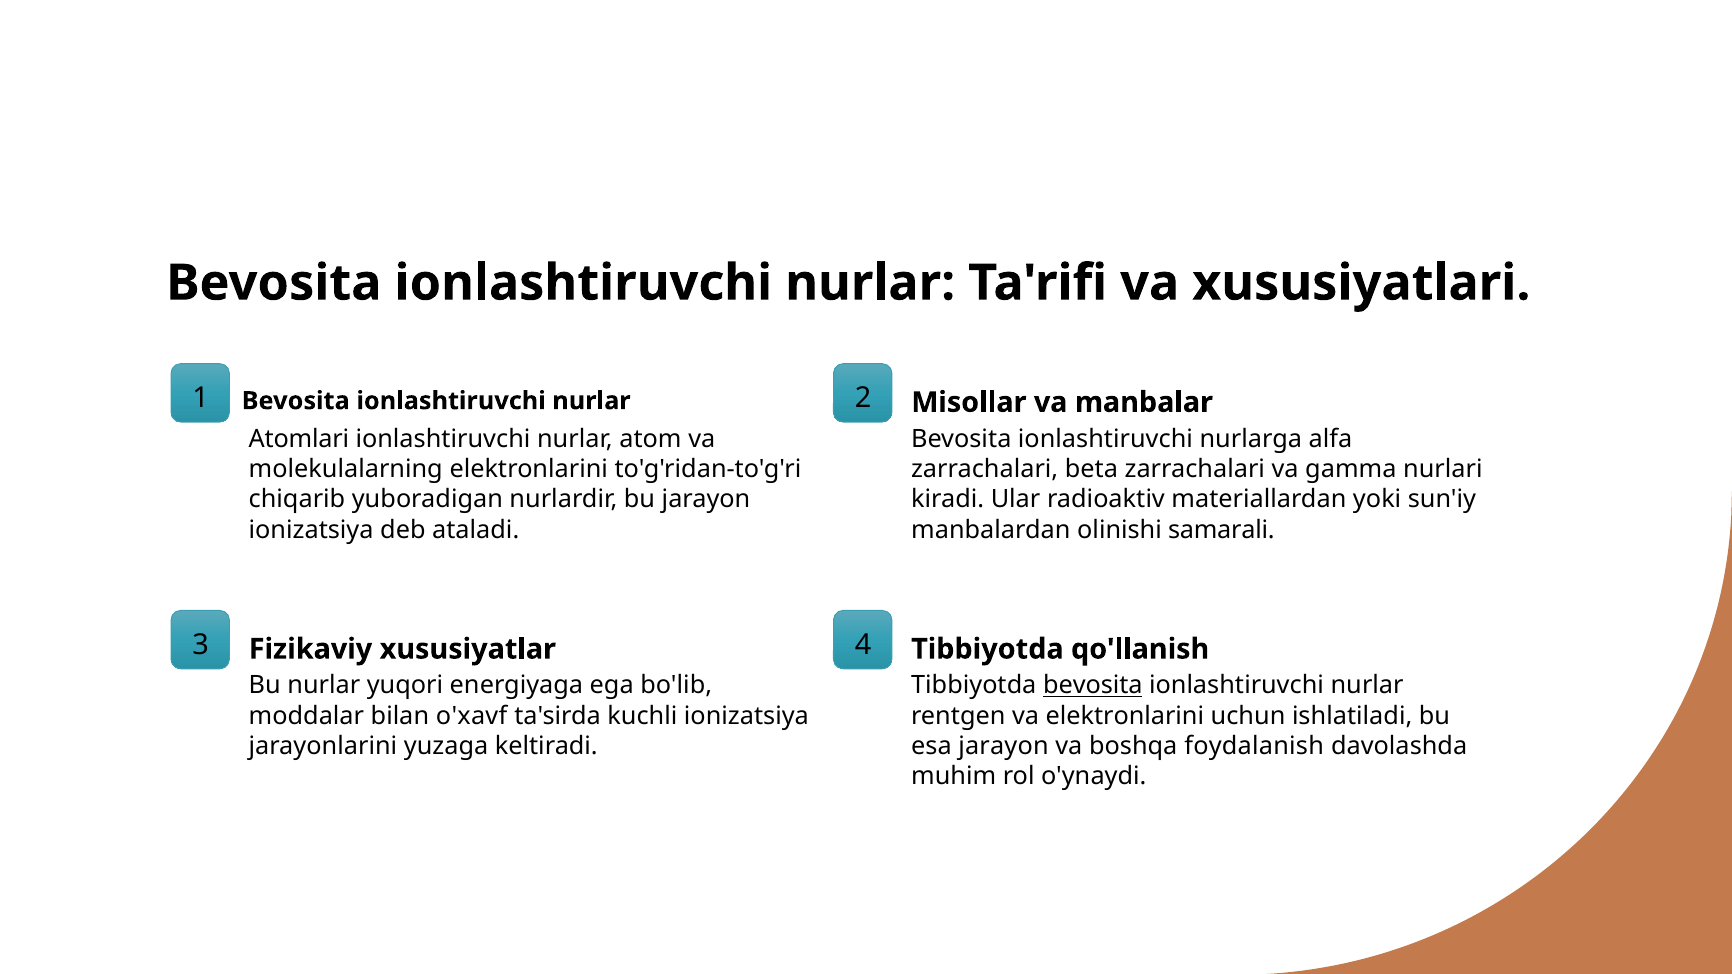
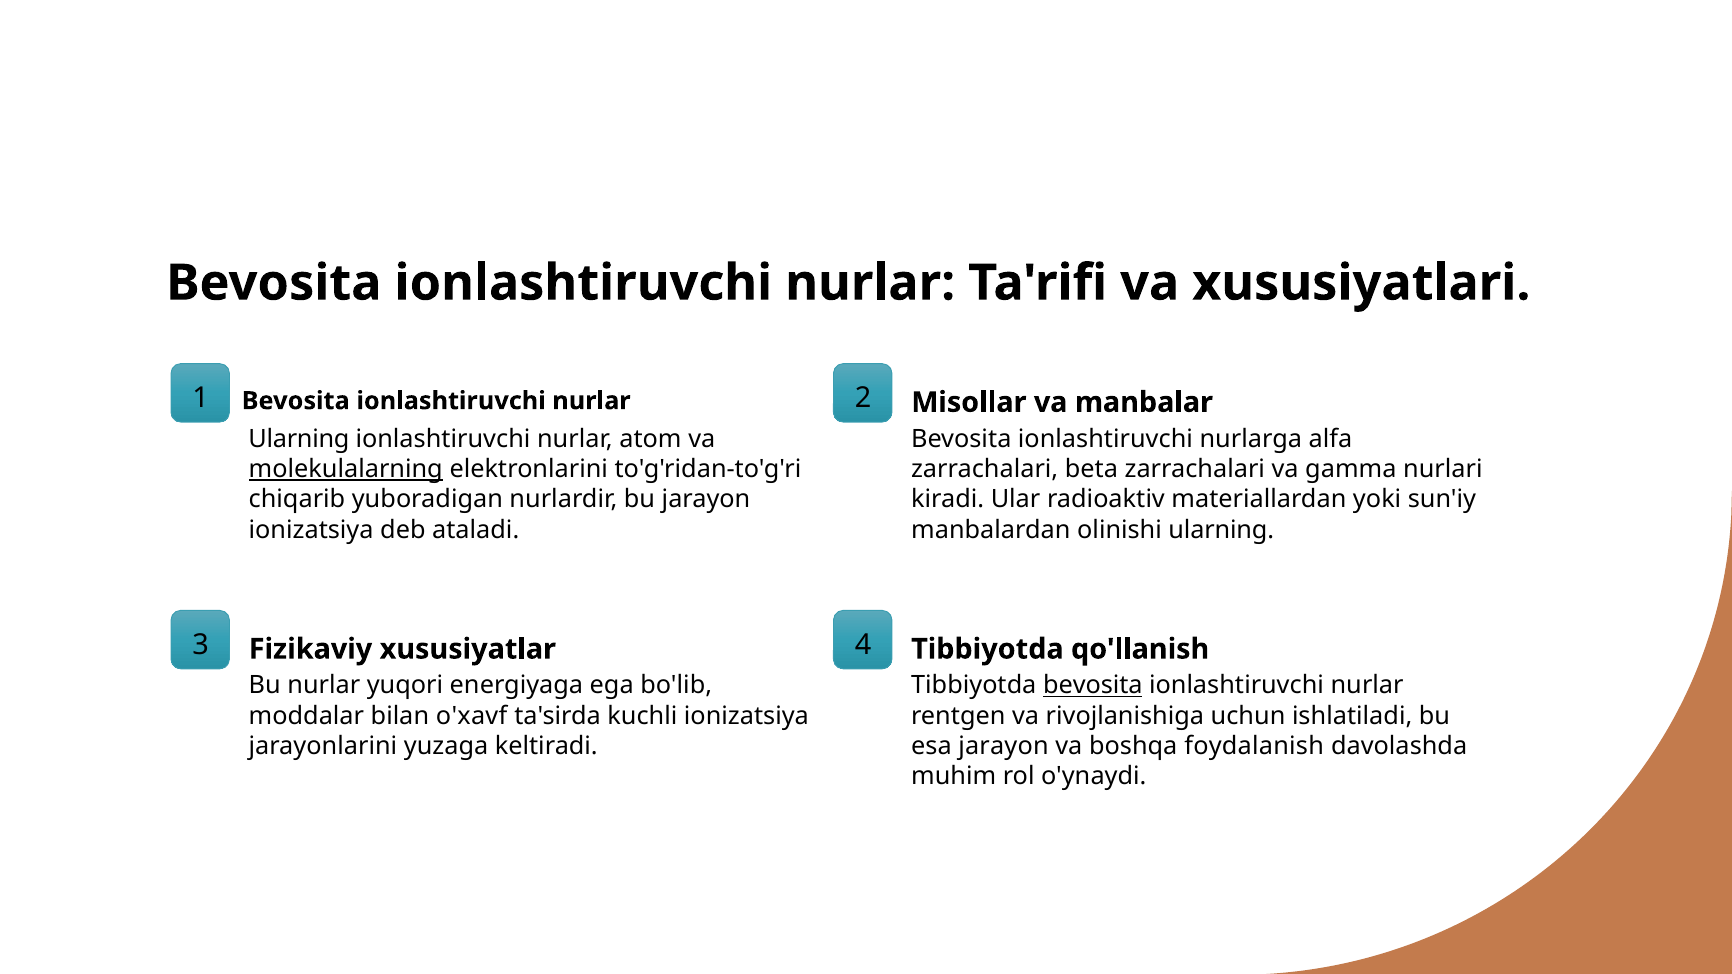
Atomlari: Atomlari -> Ularning (299, 439)
molekulalarning underline: none -> present (346, 469)
olinishi samarali: samarali -> ularning (1221, 530)
va elektronlarini: elektronlarini -> rivojlanishiga (1125, 716)
